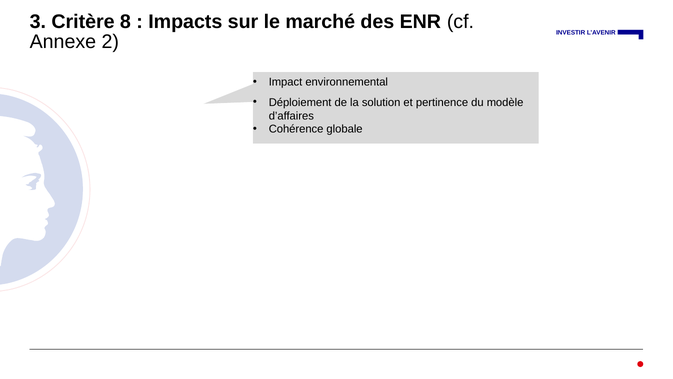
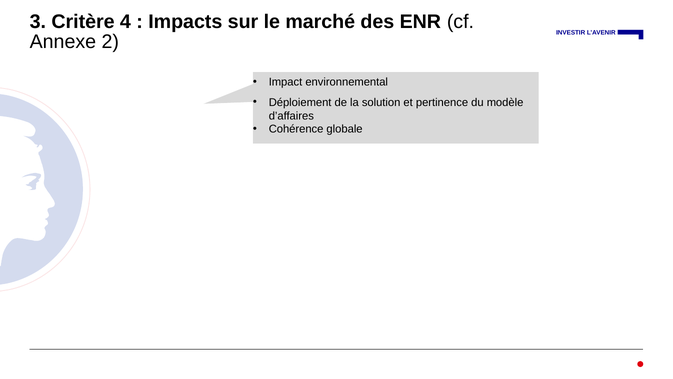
8: 8 -> 4 (125, 22)
